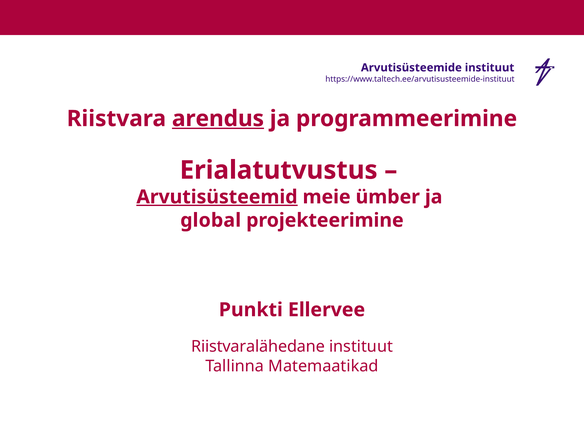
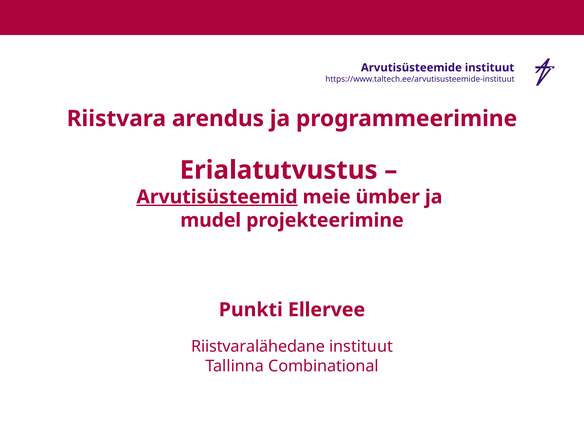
arendus underline: present -> none (218, 119)
global: global -> mudel (211, 220)
Matemaatikad: Matemaatikad -> Combinational (323, 366)
